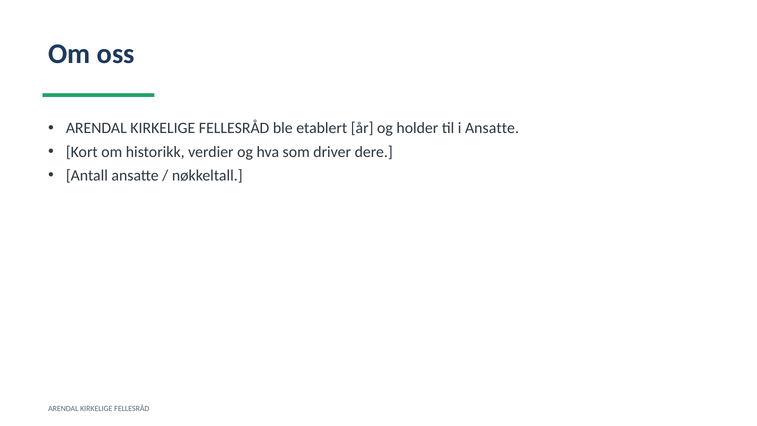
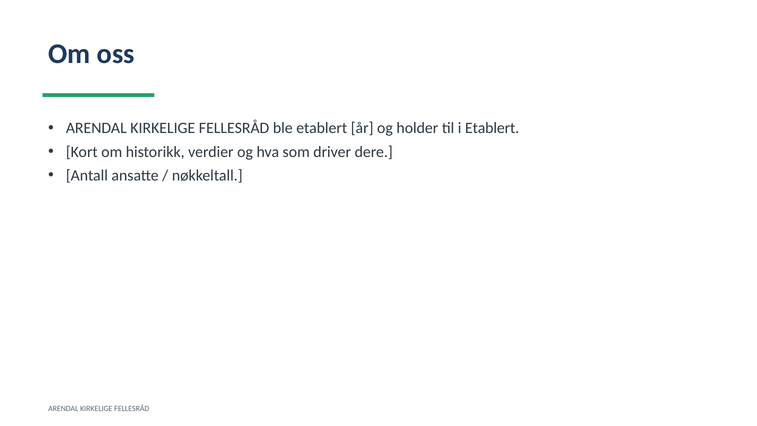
i Ansatte: Ansatte -> Etablert (492, 128)
